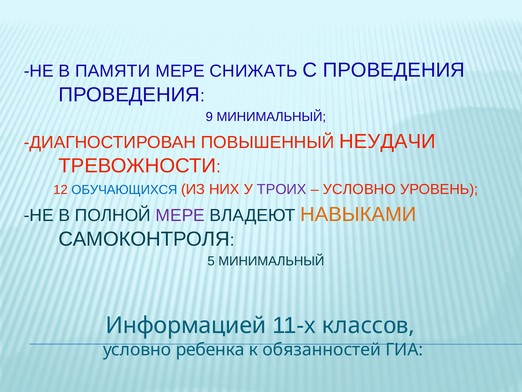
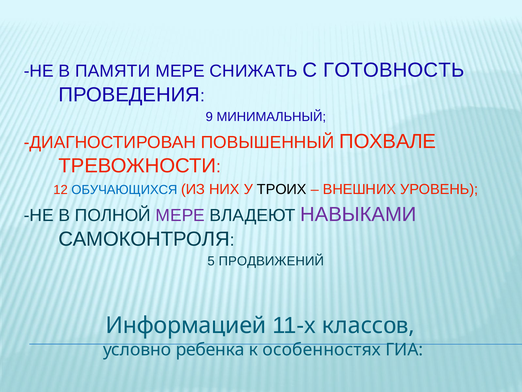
С ПРОВЕДЕНИЯ: ПРОВЕДЕНИЯ -> ГОТОВНОСТЬ (394, 70)
НЕУДАЧИ: НЕУДАЧИ -> ПОХВАЛЕ (388, 141)
ТРОИХ colour: purple -> black (282, 189)
УСЛОВНО: УСЛОВНО -> ВНЕШНИХ (359, 189)
НАВЫКАМИ colour: orange -> purple (358, 214)
5 МИНИМАЛЬНЫЙ: МИНИМАЛЬНЫЙ -> ПРОДВИЖЕНИЙ (271, 261)
обязанностей: обязанностей -> особенностях (322, 349)
